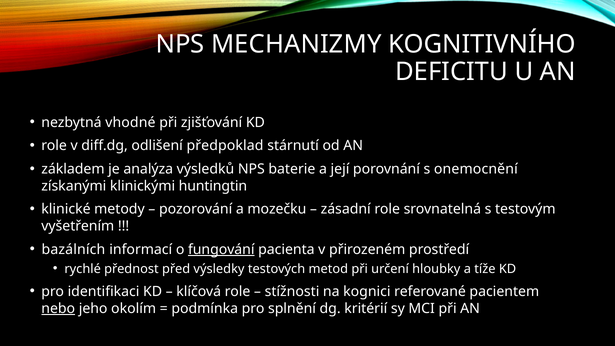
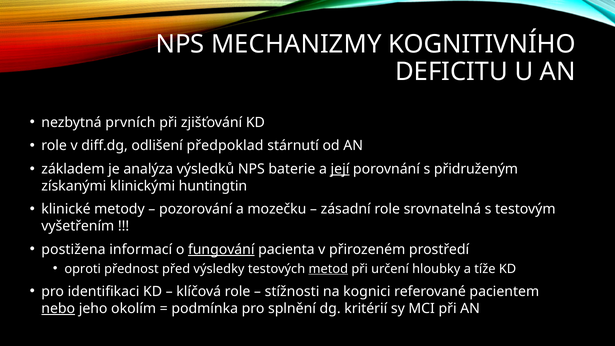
vhodné: vhodné -> prvních (130, 122)
její underline: none -> present (340, 169)
onemocnění: onemocnění -> přidruženým (476, 169)
bazálních: bazálních -> postižena (73, 250)
rychlé: rychlé -> oproti (83, 269)
metod underline: none -> present (328, 269)
